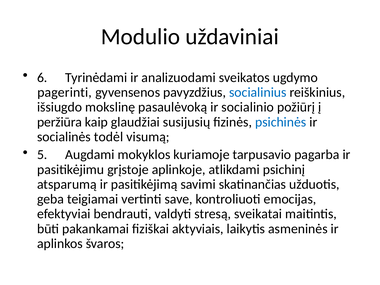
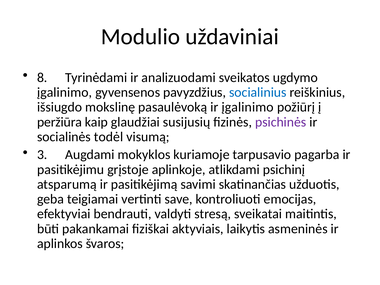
6: 6 -> 8 (42, 78)
pagerinti: pagerinti -> įgalinimo (65, 92)
ir socialinio: socialinio -> įgalinimo (248, 107)
psichinės colour: blue -> purple (281, 122)
5: 5 -> 3 (42, 155)
